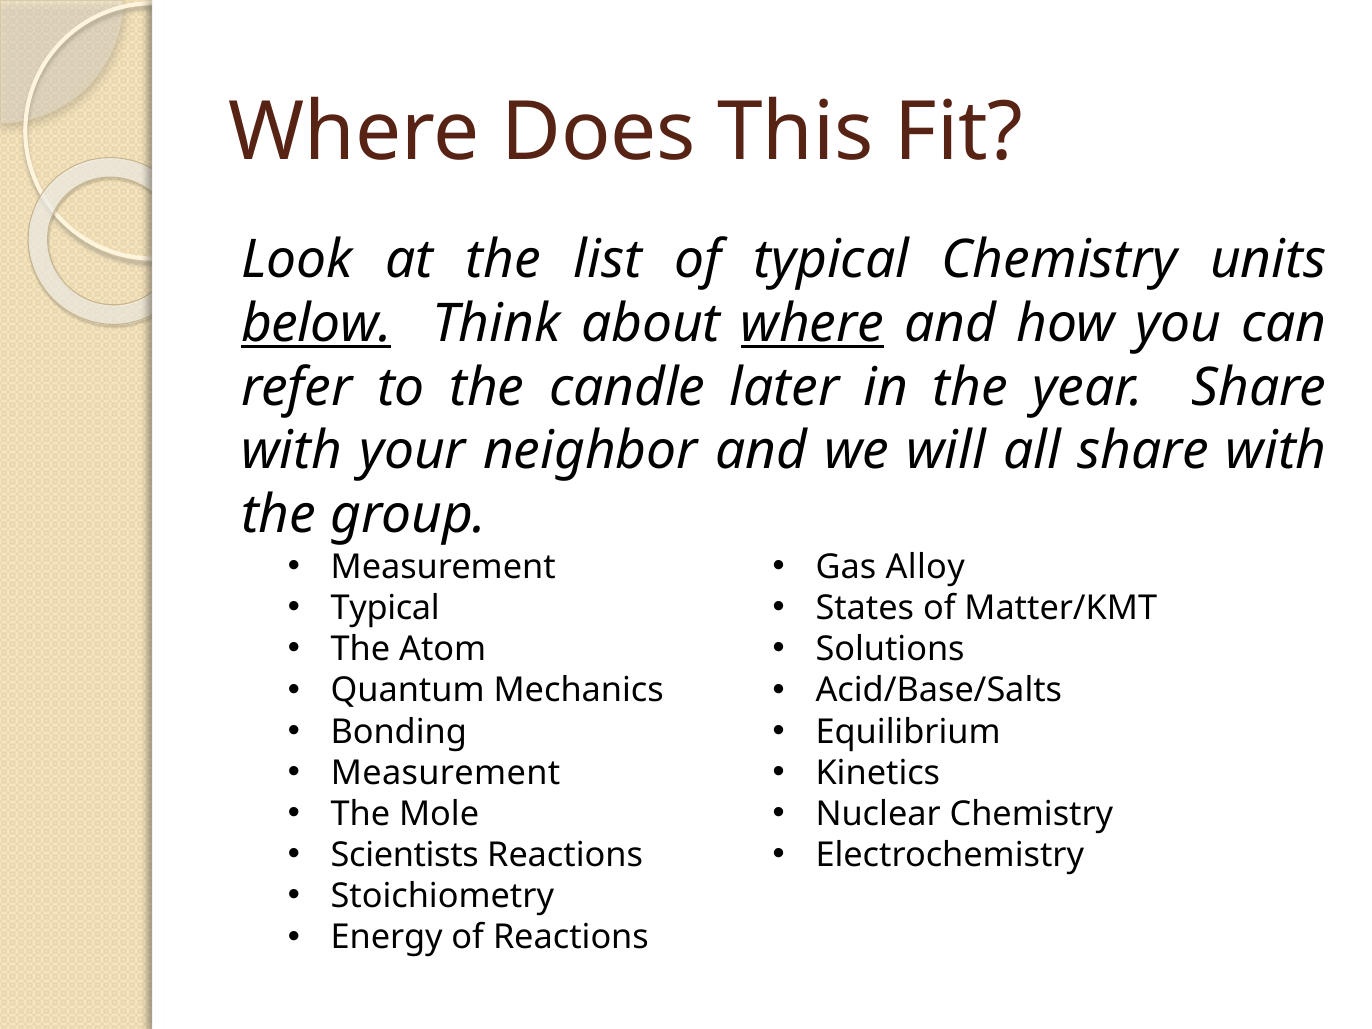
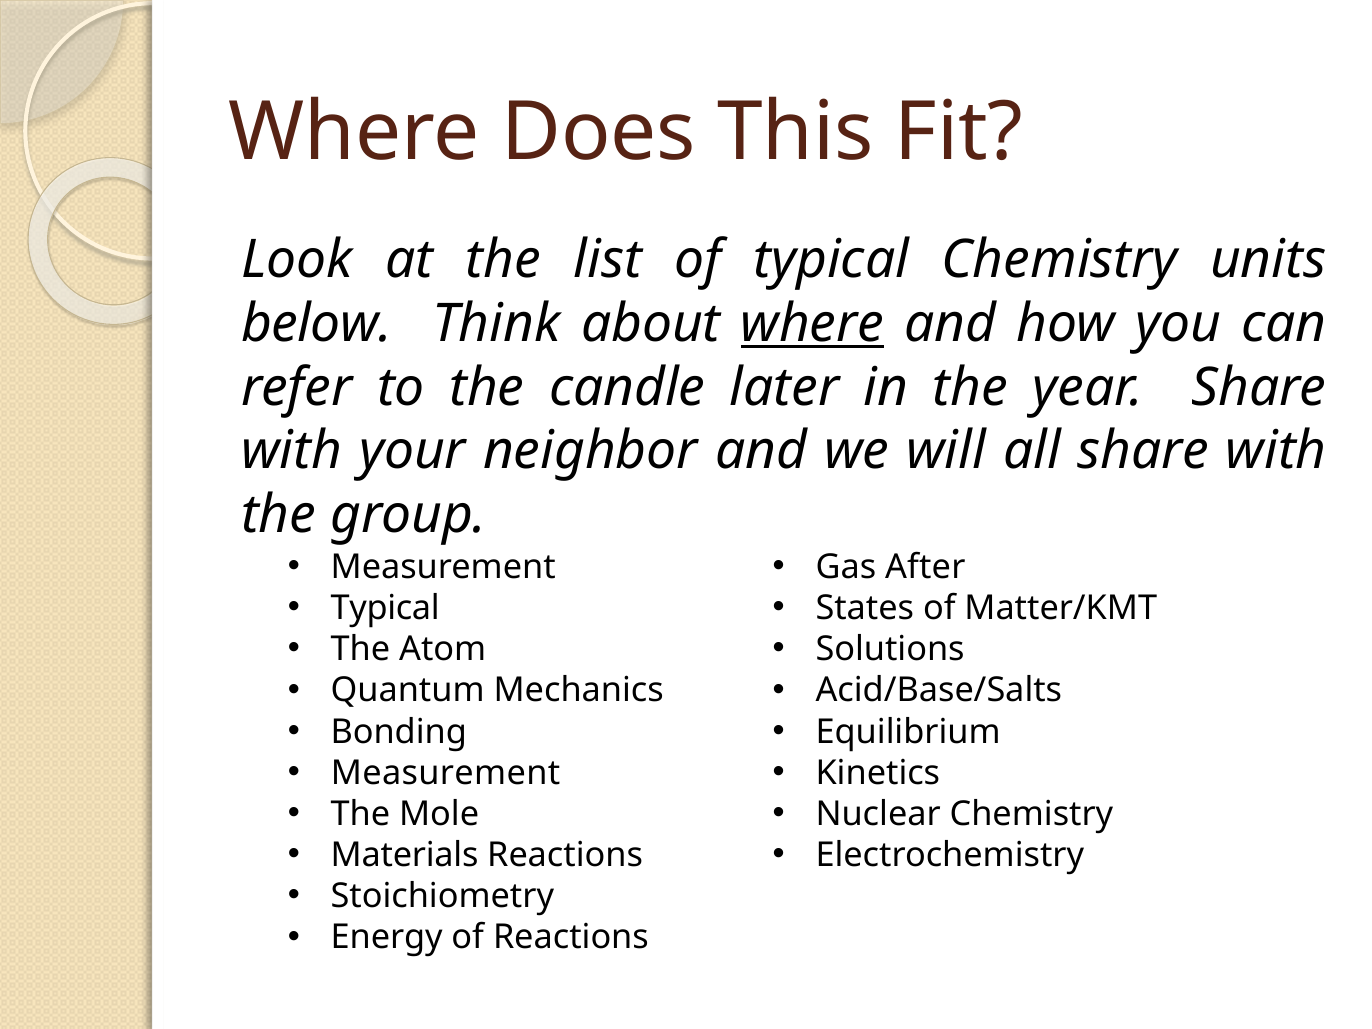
below underline: present -> none (317, 324)
Alloy: Alloy -> After (925, 567)
Scientists: Scientists -> Materials (405, 855)
